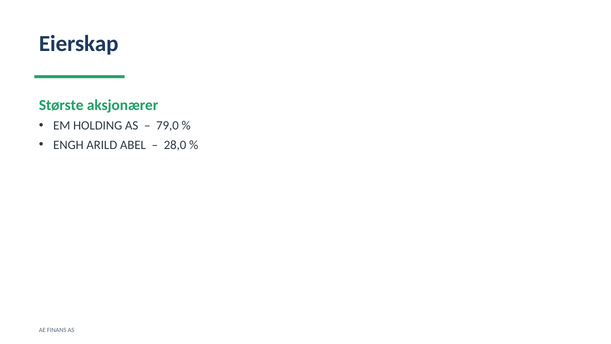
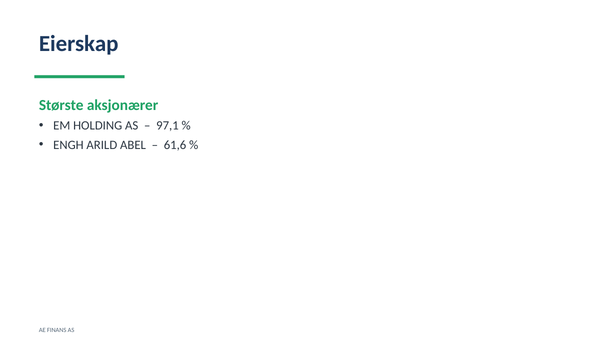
79,0: 79,0 -> 97,1 (167, 126)
28,0: 28,0 -> 61,6 (175, 145)
